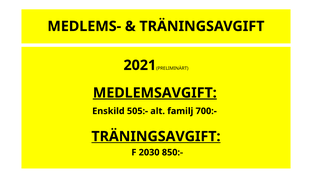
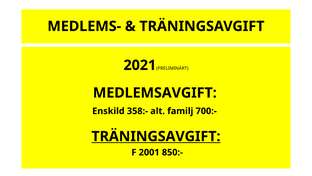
MEDLEMSAVGIFT underline: present -> none (155, 93)
505:-: 505:- -> 358:- (137, 111)
2030: 2030 -> 2001 (149, 152)
